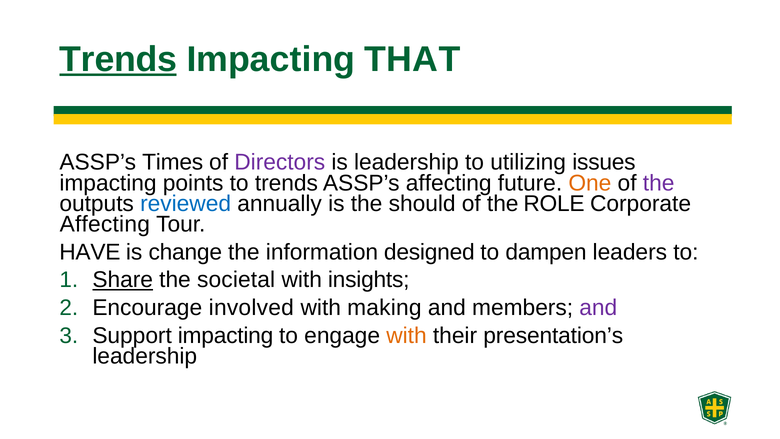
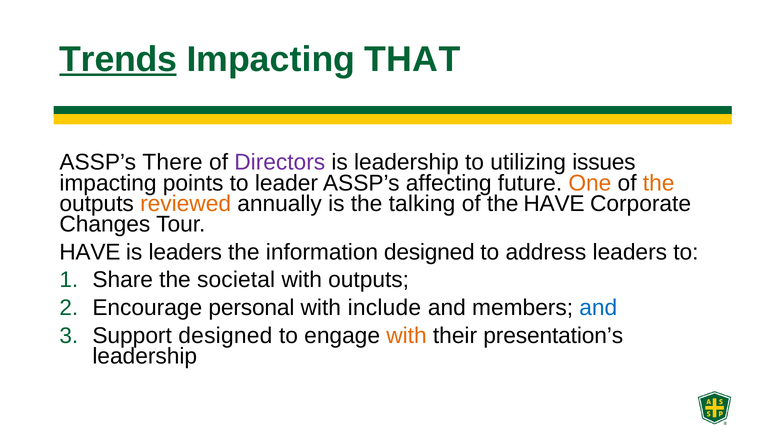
Times: Times -> There (172, 162)
to trends: trends -> leader (286, 183)
the colour: purple -> orange (659, 183)
reviewed colour: blue -> orange (186, 203)
should: should -> talking (422, 203)
the ROLE: ROLE -> HAVE (554, 203)
Affecting: Affecting -> Changes (105, 224)
is change: change -> leaders (185, 252)
dampen: dampen -> address (546, 252)
Share underline: present -> none (123, 280)
with insights: insights -> outputs (369, 280)
involved: involved -> personal (251, 308)
making: making -> include (384, 308)
and colour: purple -> blue (598, 308)
Support impacting: impacting -> designed (225, 335)
